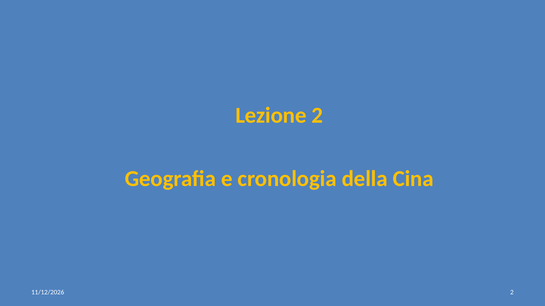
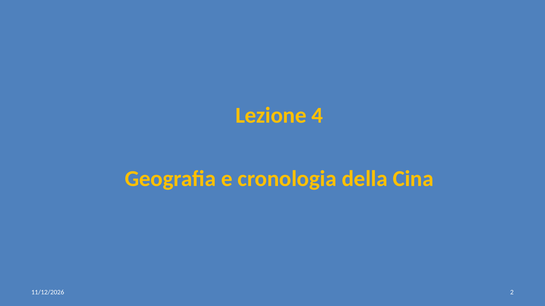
Lezione 2: 2 -> 4 (317, 115)
